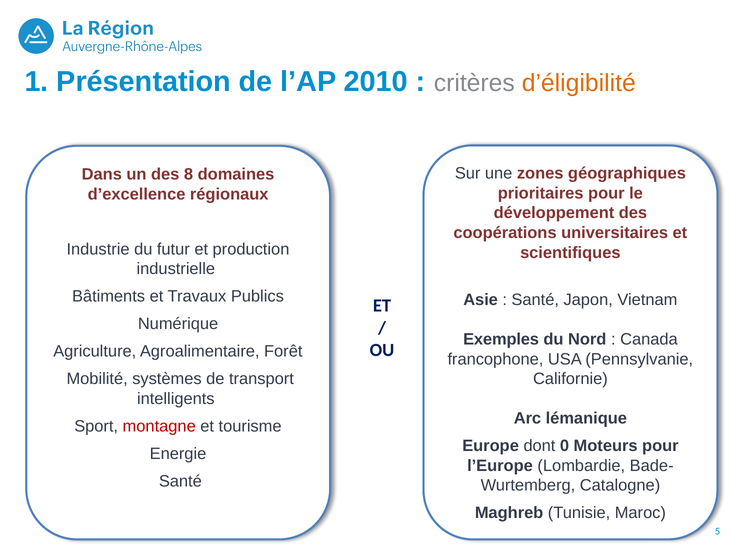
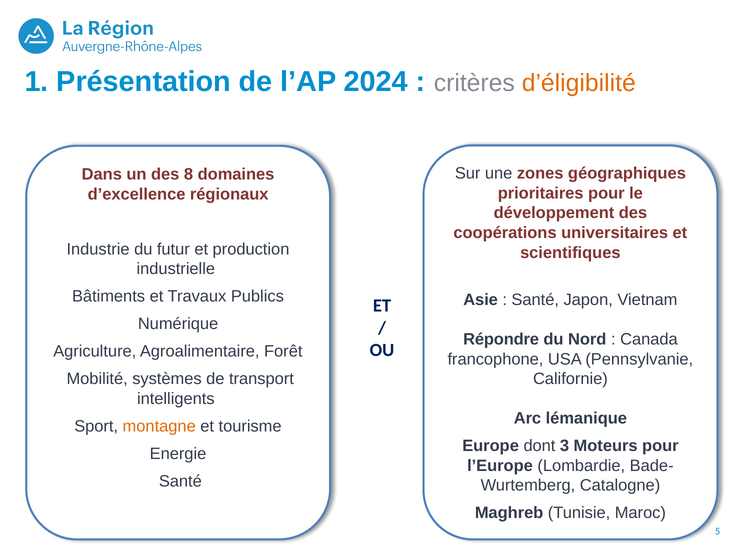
2010: 2010 -> 2024 (376, 82)
Exemples: Exemples -> Répondre (501, 340)
montagne colour: red -> orange (159, 427)
0: 0 -> 3 (564, 446)
